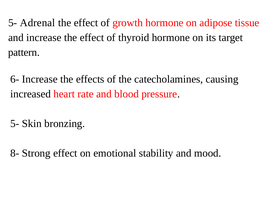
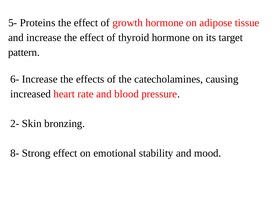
Adrenal: Adrenal -> Proteins (38, 23)
5-: 5- -> 2- (15, 124)
